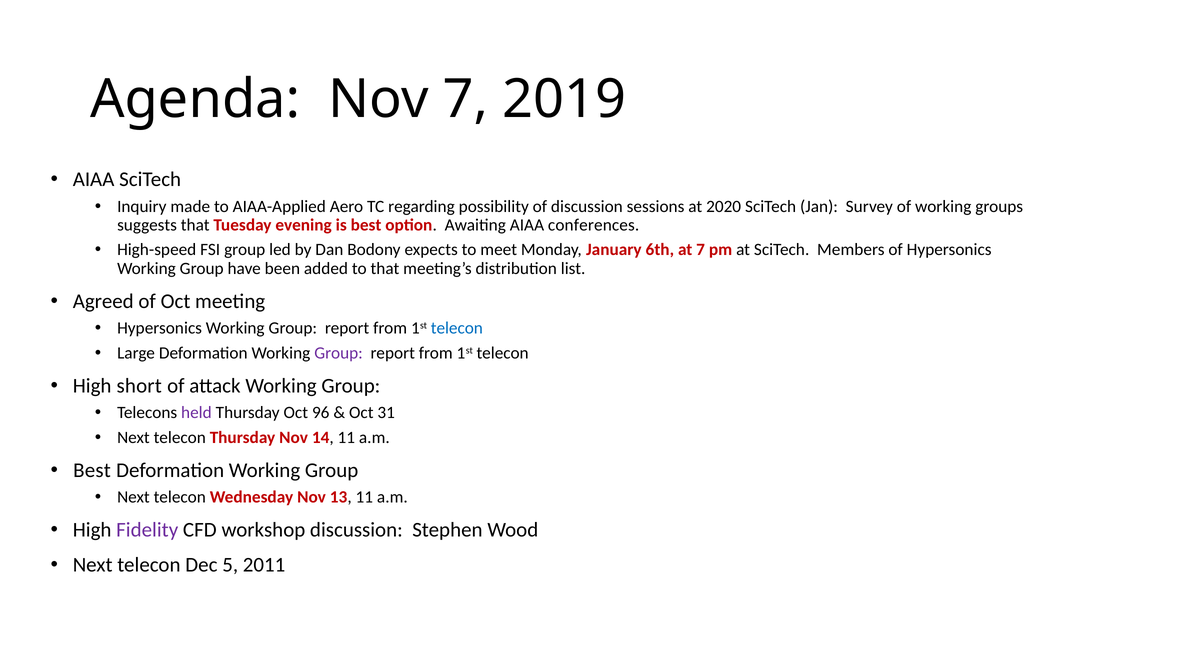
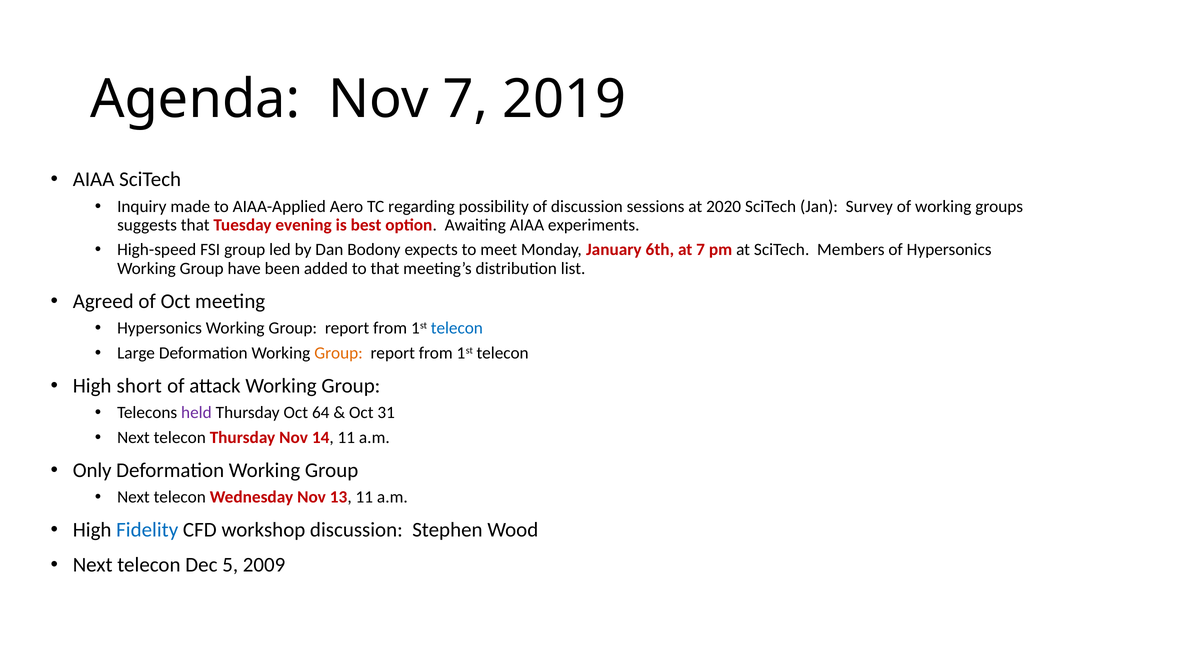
conferences: conferences -> experiments (594, 225)
Group colour: purple -> orange (339, 353)
96: 96 -> 64 (321, 413)
Best: Best -> Only (92, 470)
Fidelity colour: purple -> blue (147, 530)
2011: 2011 -> 2009 (264, 565)
